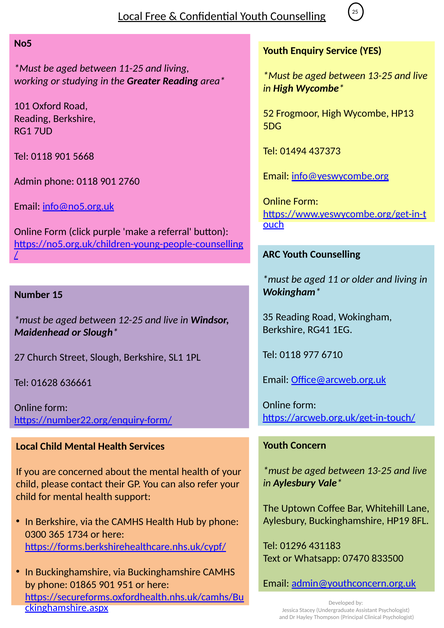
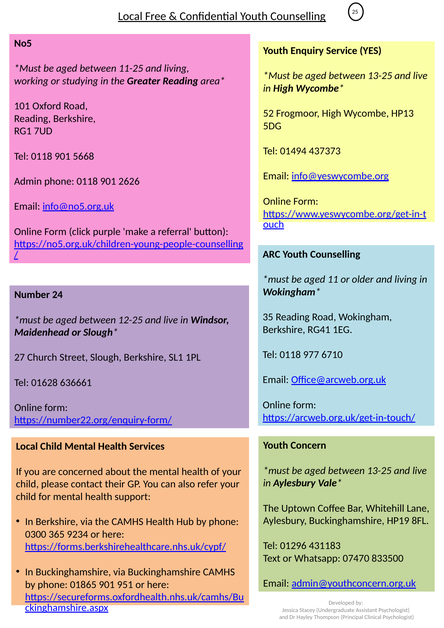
2760: 2760 -> 2626 (129, 181)
15: 15 -> 24 (57, 295)
1734: 1734 -> 9234 (78, 534)
